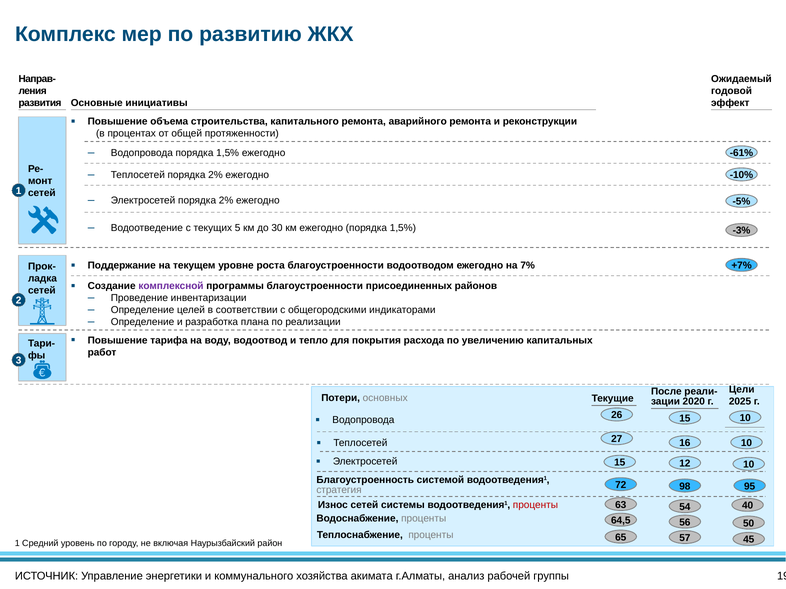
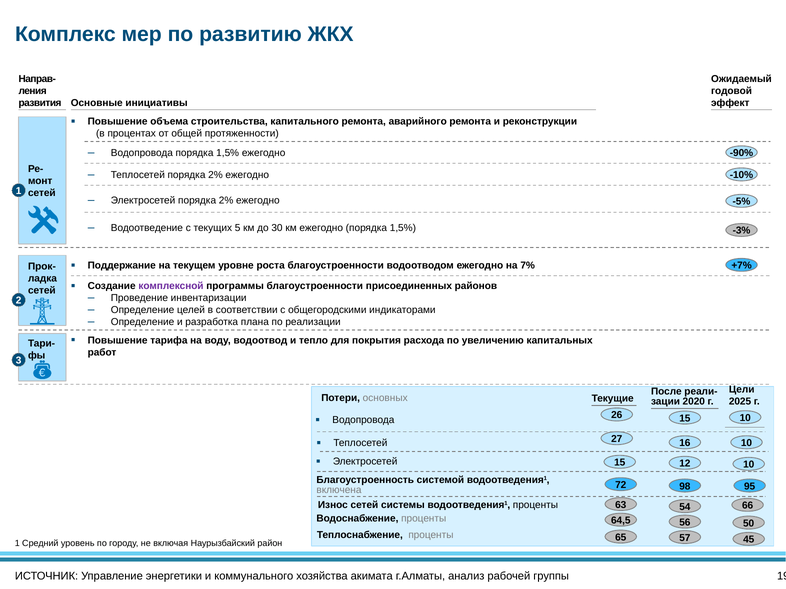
-61%: -61% -> -90% (741, 153)
стратегия: стратегия -> включена (339, 491)
проценты colour: red -> black (535, 505)
40: 40 -> 66 (748, 506)
